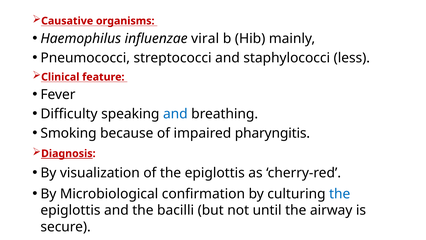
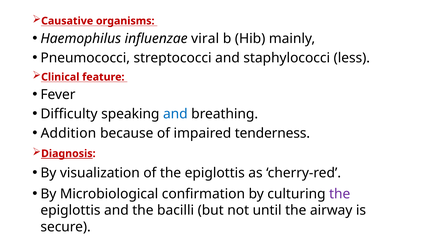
Smoking: Smoking -> Addition (68, 133)
pharyngitis: pharyngitis -> tenderness (272, 133)
the colour: blue -> purple (340, 194)
